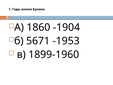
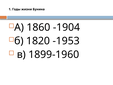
5671: 5671 -> 1820 (38, 41)
